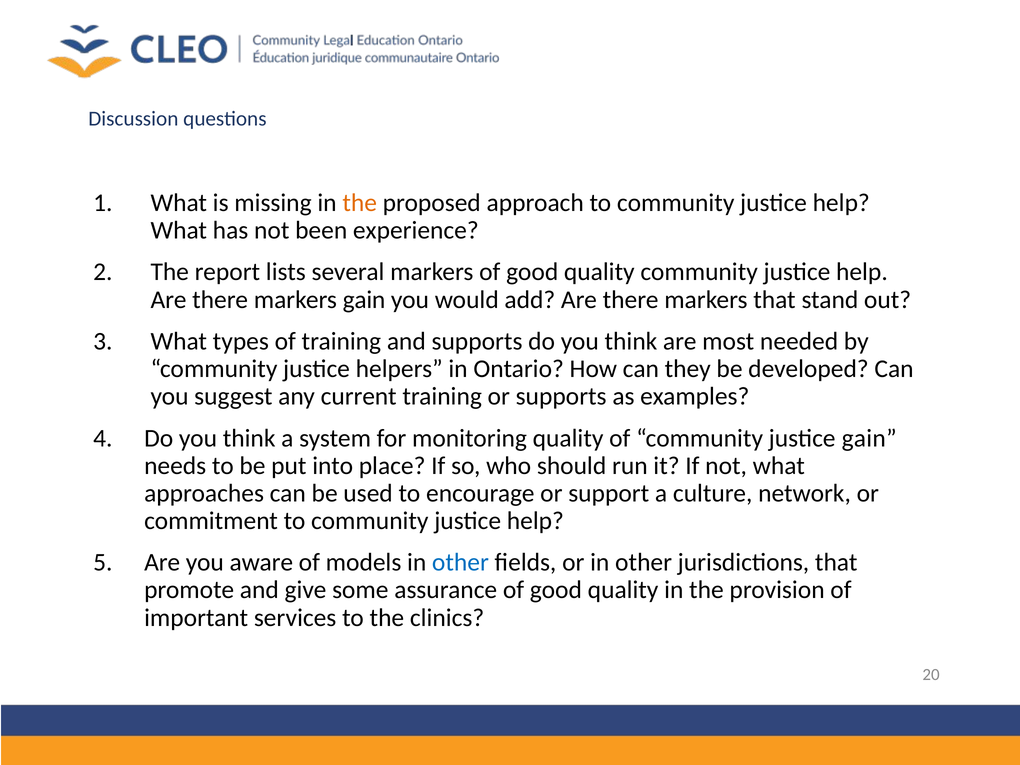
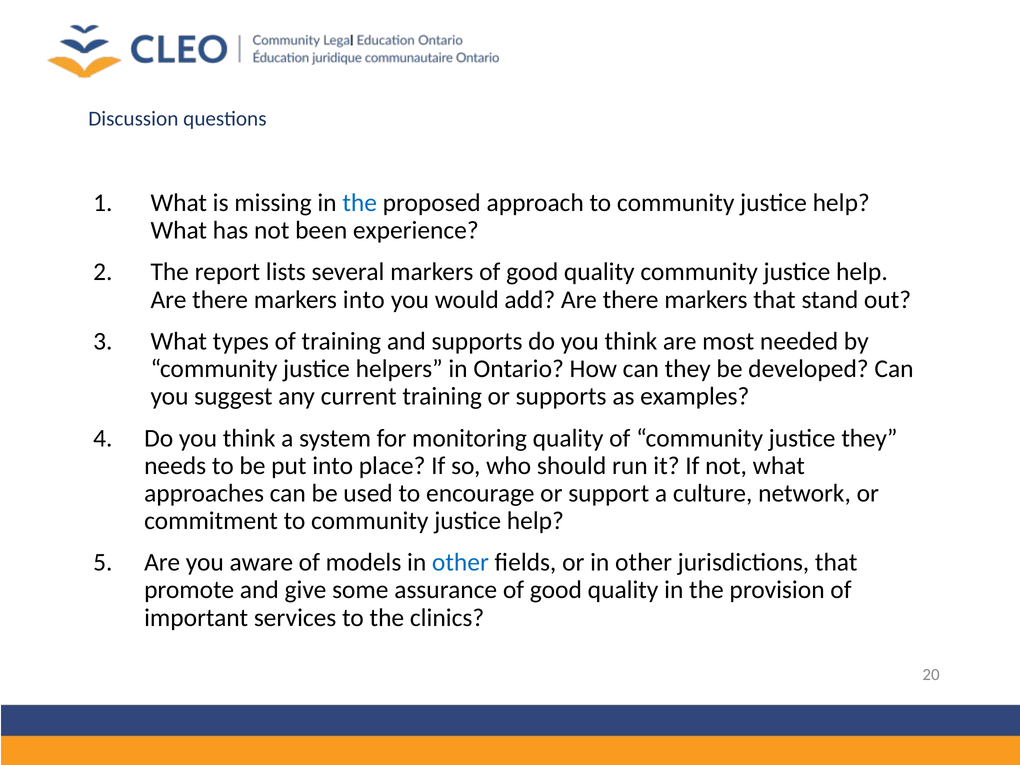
the colour: orange -> blue (360, 203)
markers gain: gain -> into (364, 300)
justice gain: gain -> they (869, 438)
